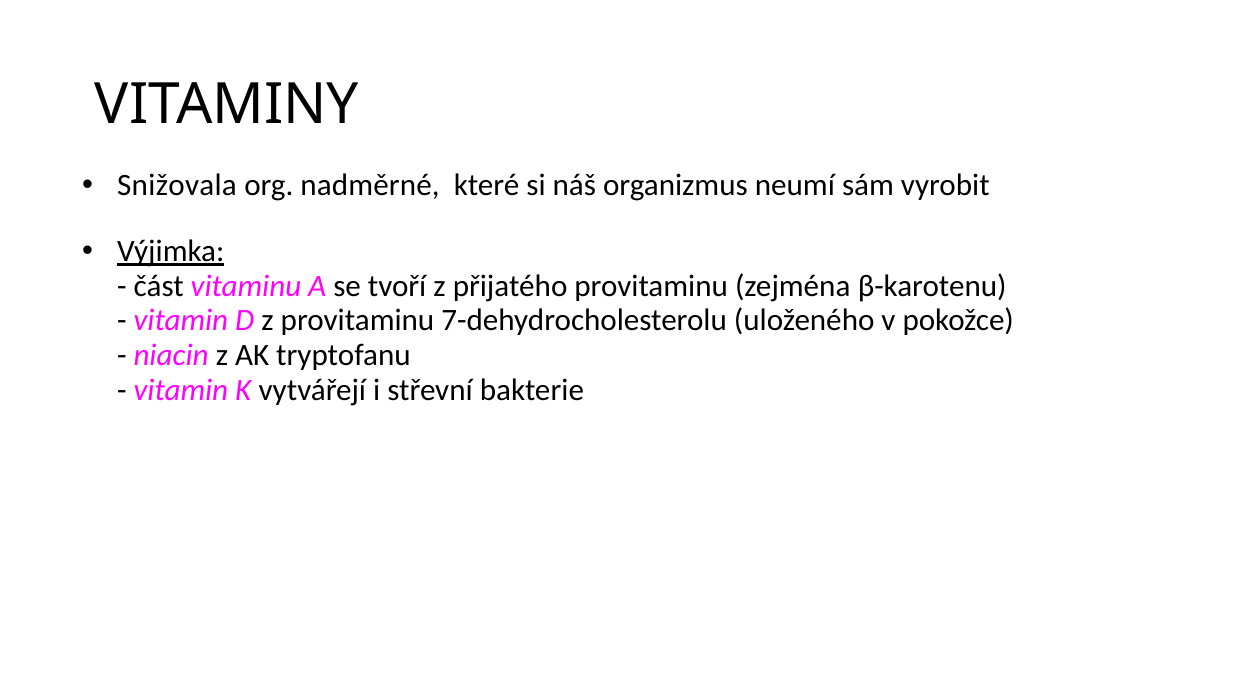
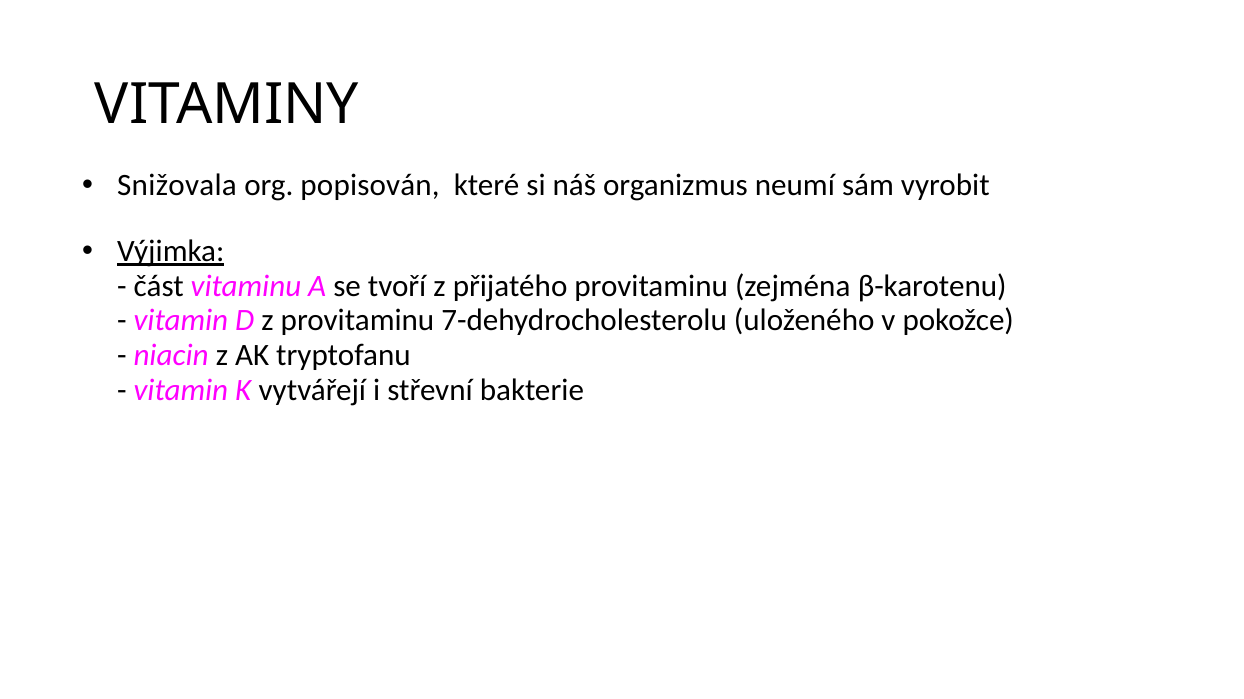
nadměrné: nadměrné -> popisován (370, 185)
